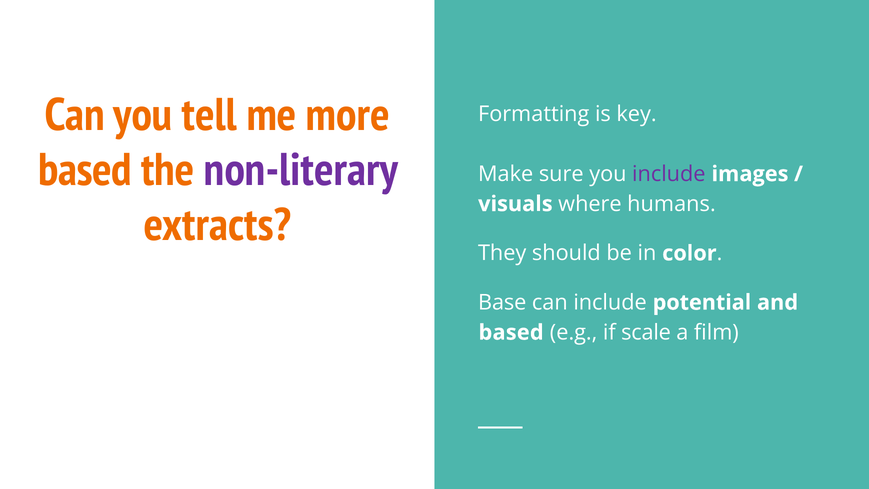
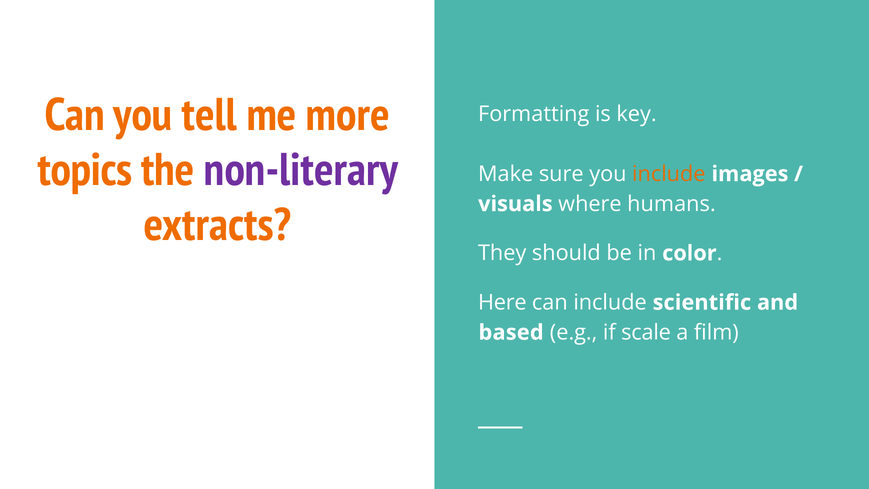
based: based -> topics (85, 170)
include colour: purple -> orange (669, 174)
Base: Base -> Here (502, 302)
potential: potential -> scientific (702, 302)
